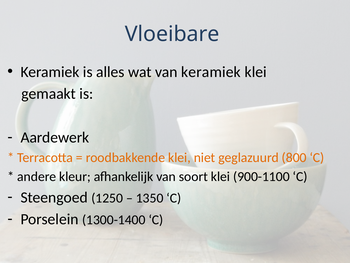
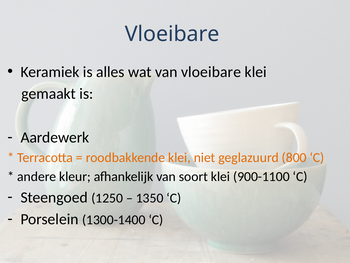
van keramiek: keramiek -> vloeibare (211, 72)
